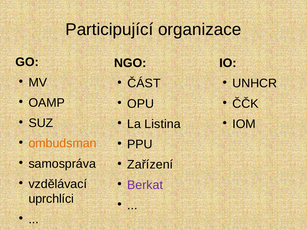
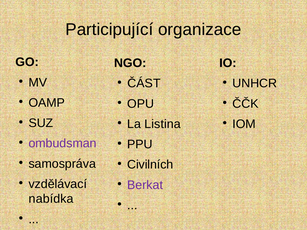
ombudsman colour: orange -> purple (63, 144)
Zařízení: Zařízení -> Civilních (150, 165)
uprchlíci: uprchlíci -> nabídka (51, 199)
